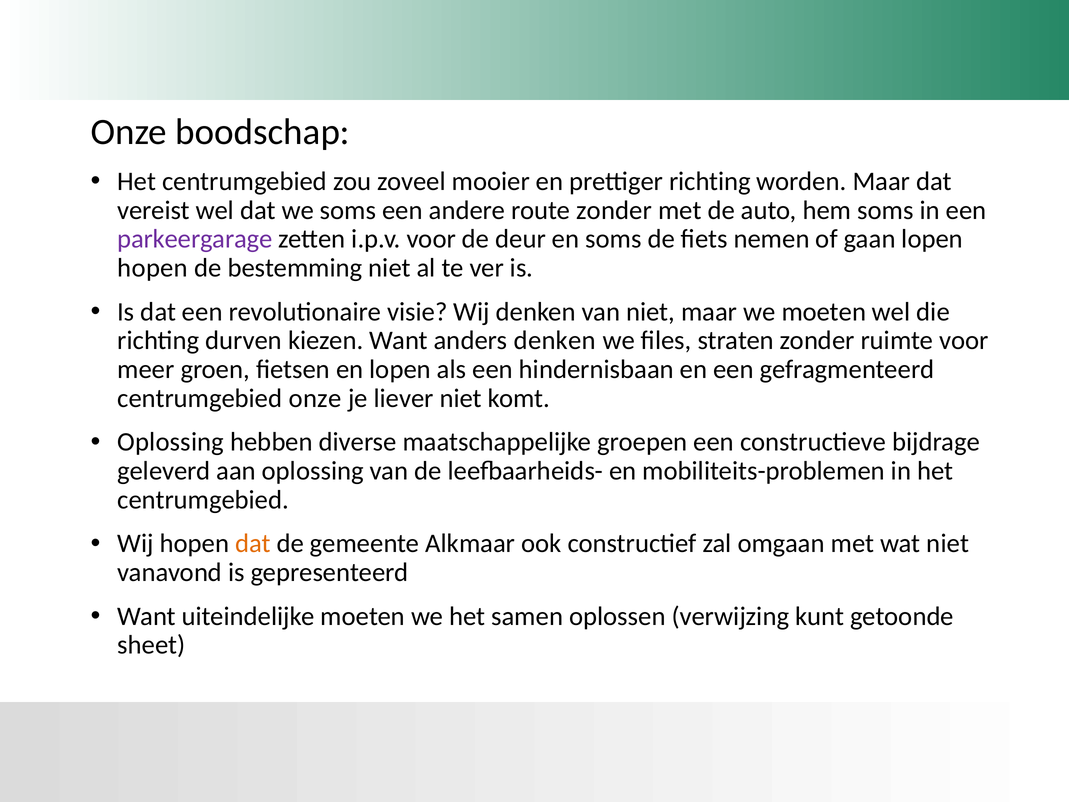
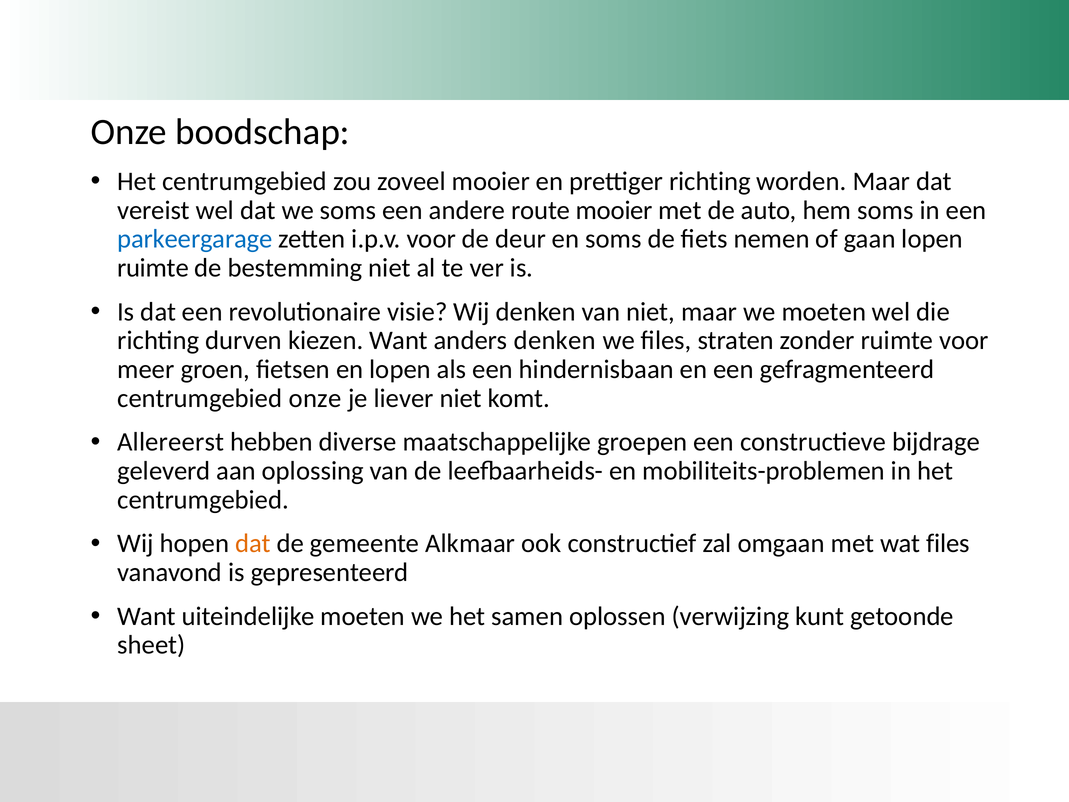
route zonder: zonder -> mooier (614, 210)
parkeergarage colour: purple -> blue (195, 239)
hopen: hopen -> ruimte (153, 268)
Oplossing: Oplossing -> Allereerst (171, 442)
wat niet: niet -> files (948, 543)
